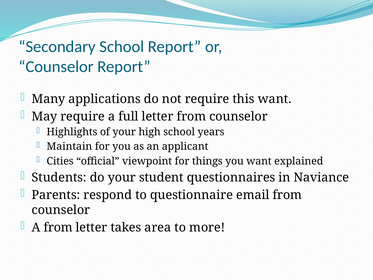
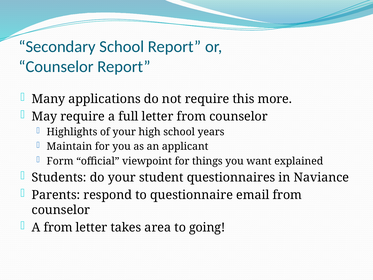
this want: want -> more (275, 99)
Cities: Cities -> Form (60, 161)
more: more -> going (207, 227)
